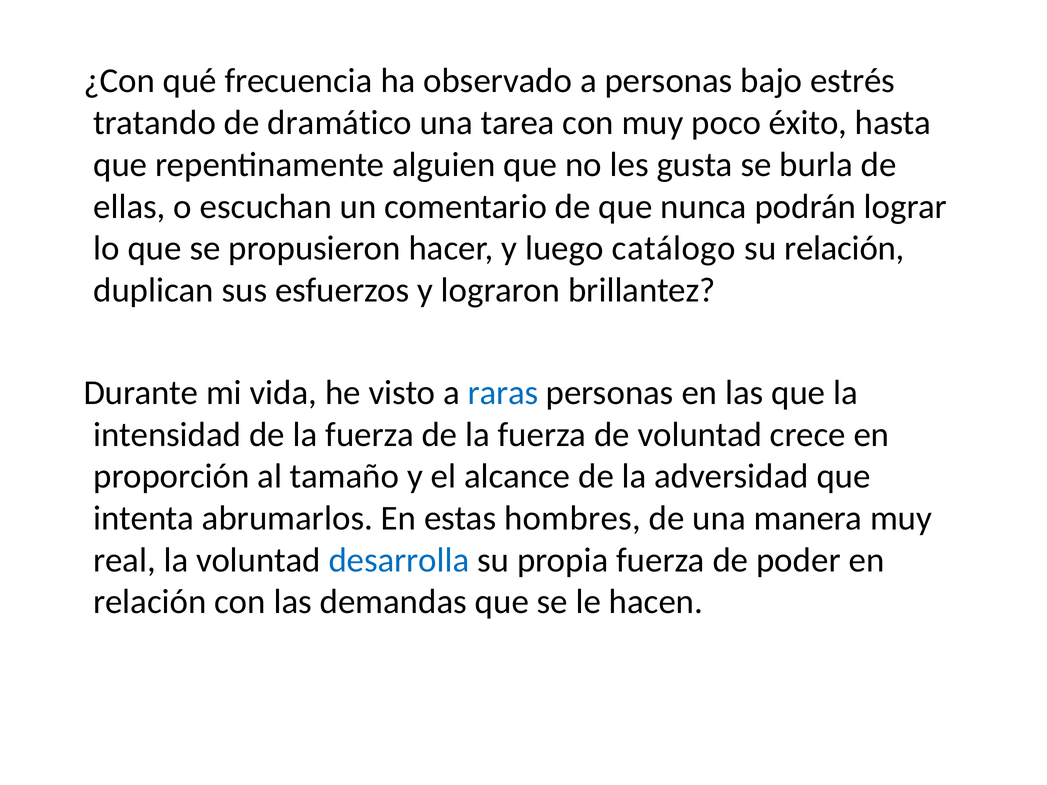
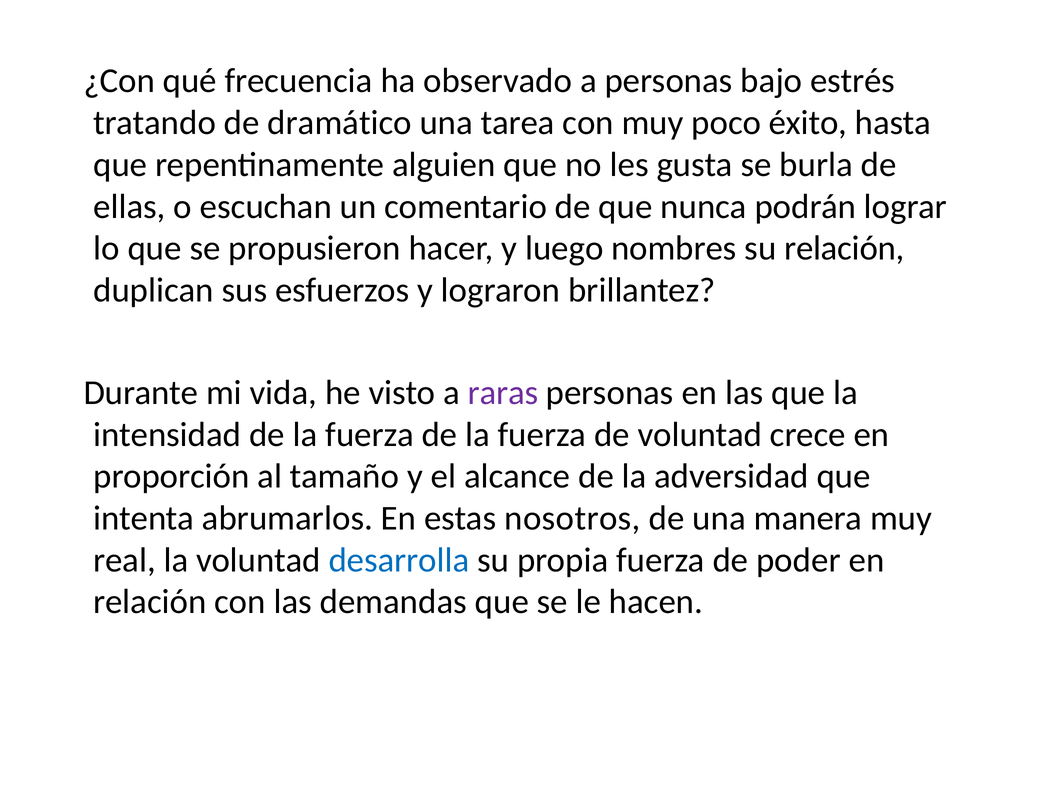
catálogo: catálogo -> nombres (674, 248)
raras colour: blue -> purple (503, 393)
hombres: hombres -> nosotros (572, 518)
